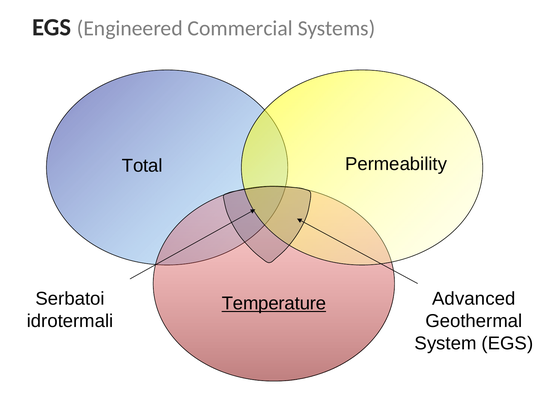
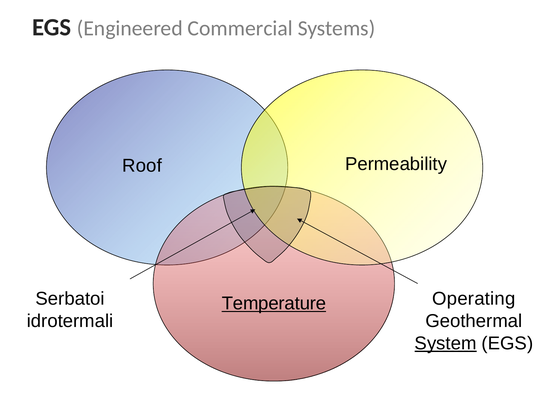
Total: Total -> Roof (142, 166)
Advanced: Advanced -> Operating (474, 299)
System underline: none -> present (446, 343)
